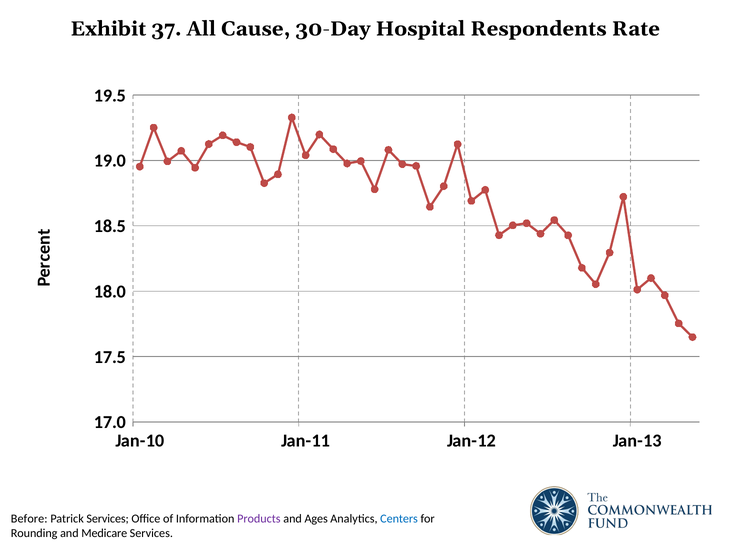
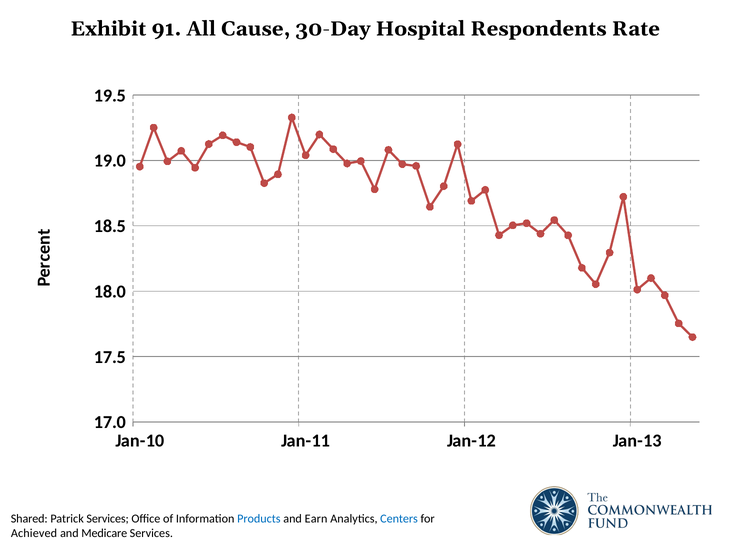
37: 37 -> 91 (166, 29)
Before: Before -> Shared (29, 519)
Products colour: purple -> blue (259, 519)
Ages: Ages -> Earn (316, 519)
Rounding: Rounding -> Achieved (34, 534)
